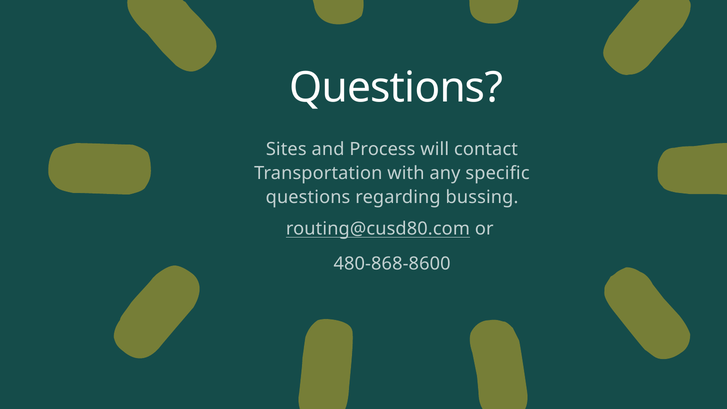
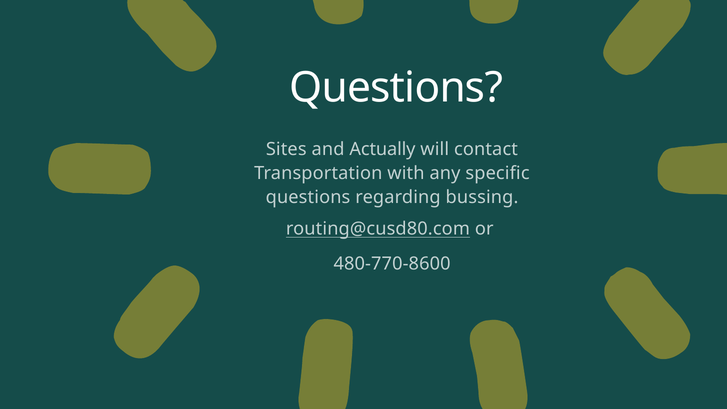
Process: Process -> Actually (382, 149)
480-868-8600: 480-868-8600 -> 480-770-8600 (392, 263)
